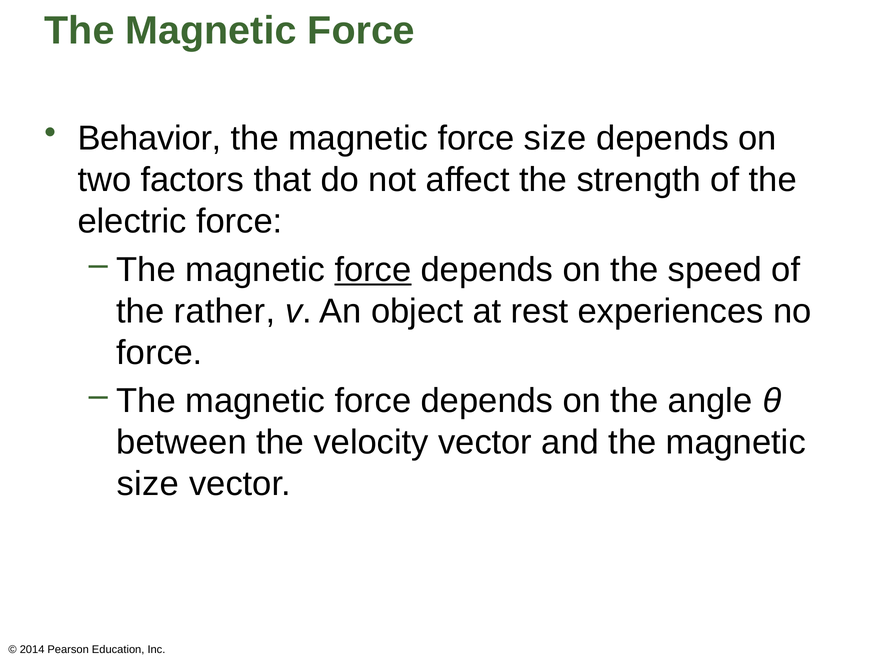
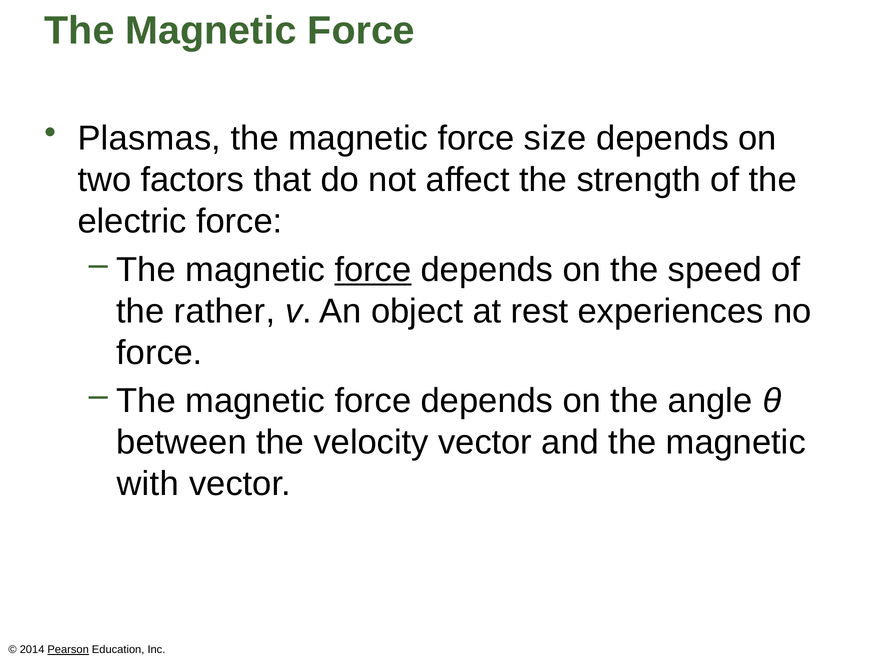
Behavior: Behavior -> Plasmas (149, 138)
size: size -> with (148, 484)
Pearson underline: none -> present (68, 650)
